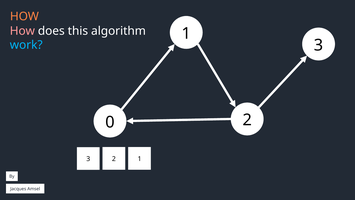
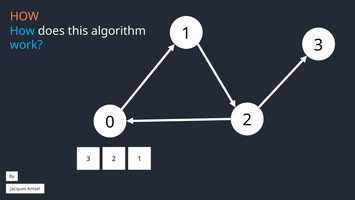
How colour: pink -> light blue (22, 31)
